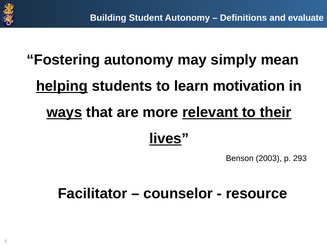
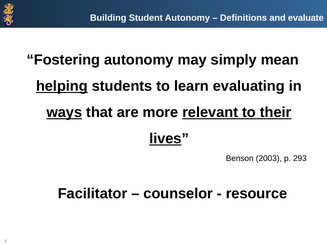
motivation: motivation -> evaluating (249, 86)
